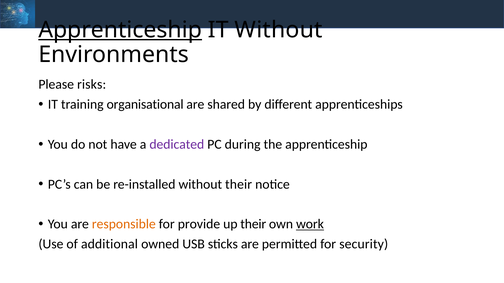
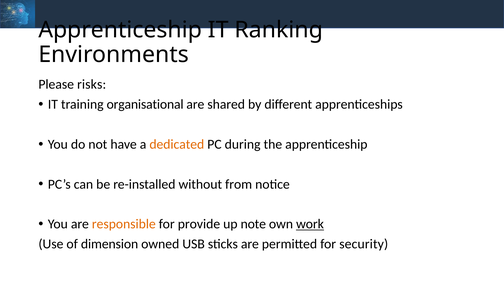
Apprenticeship underline: present -> none (120, 30)
IT Without: Without -> Ranking (279, 30)
dedicated colour: purple -> orange (177, 145)
without their: their -> from (239, 185)
up their: their -> note (253, 225)
additional: additional -> dimension (110, 245)
